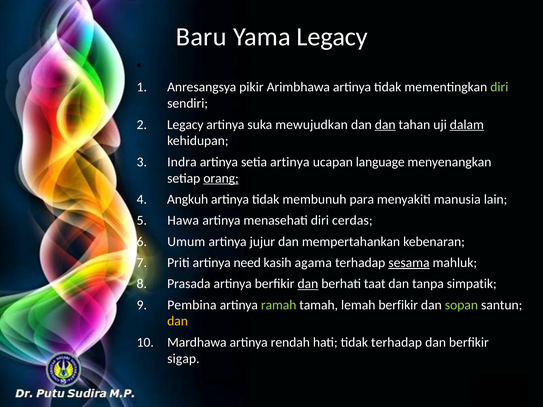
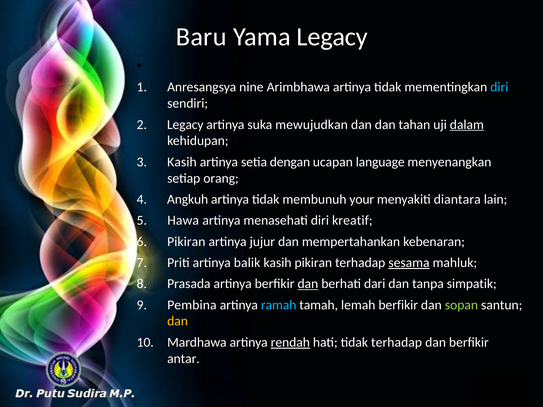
pikir: pikir -> nine (251, 87)
diri colour: light green -> light blue (499, 87)
dan underline: present -> none (385, 125)
Indra: Indra -> Kasih (182, 162)
setia artinya: artinya -> dengan (290, 162)
orang underline: present -> none (221, 178)
para: para -> your (362, 199)
manusia: manusia -> diantara (457, 199)
cerdas: cerdas -> kreatif (352, 221)
Umum: Umum -> Pikiran (186, 242)
need: need -> balik (247, 263)
kasih agama: agama -> pikiran (313, 263)
taat: taat -> dari (375, 284)
ramah colour: light green -> light blue (279, 305)
rendah underline: none -> present (290, 342)
sigap: sigap -> antar (183, 359)
